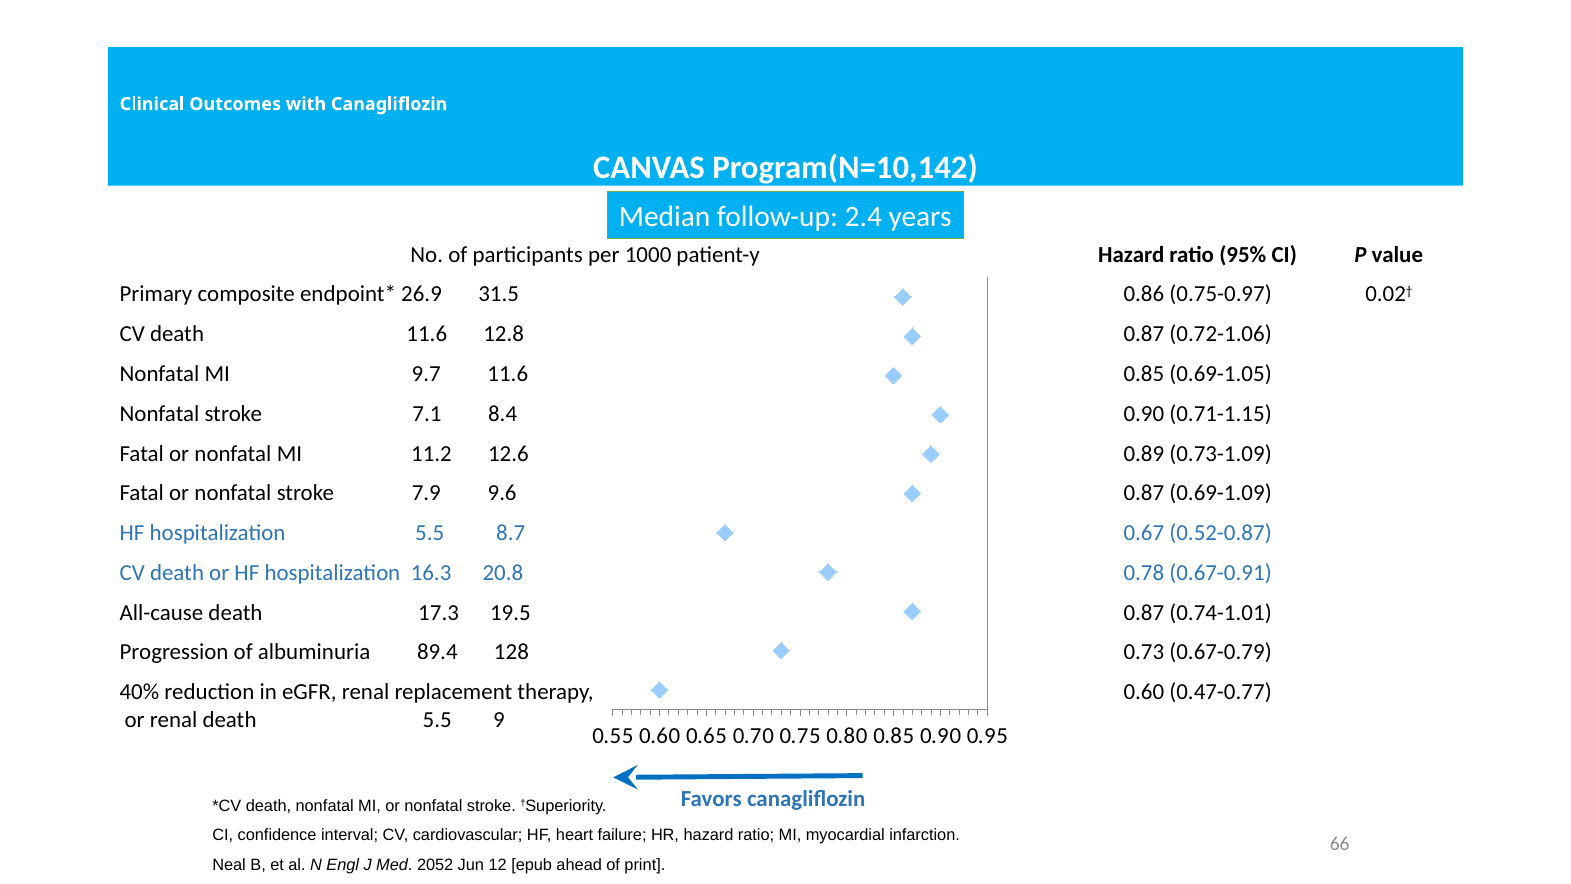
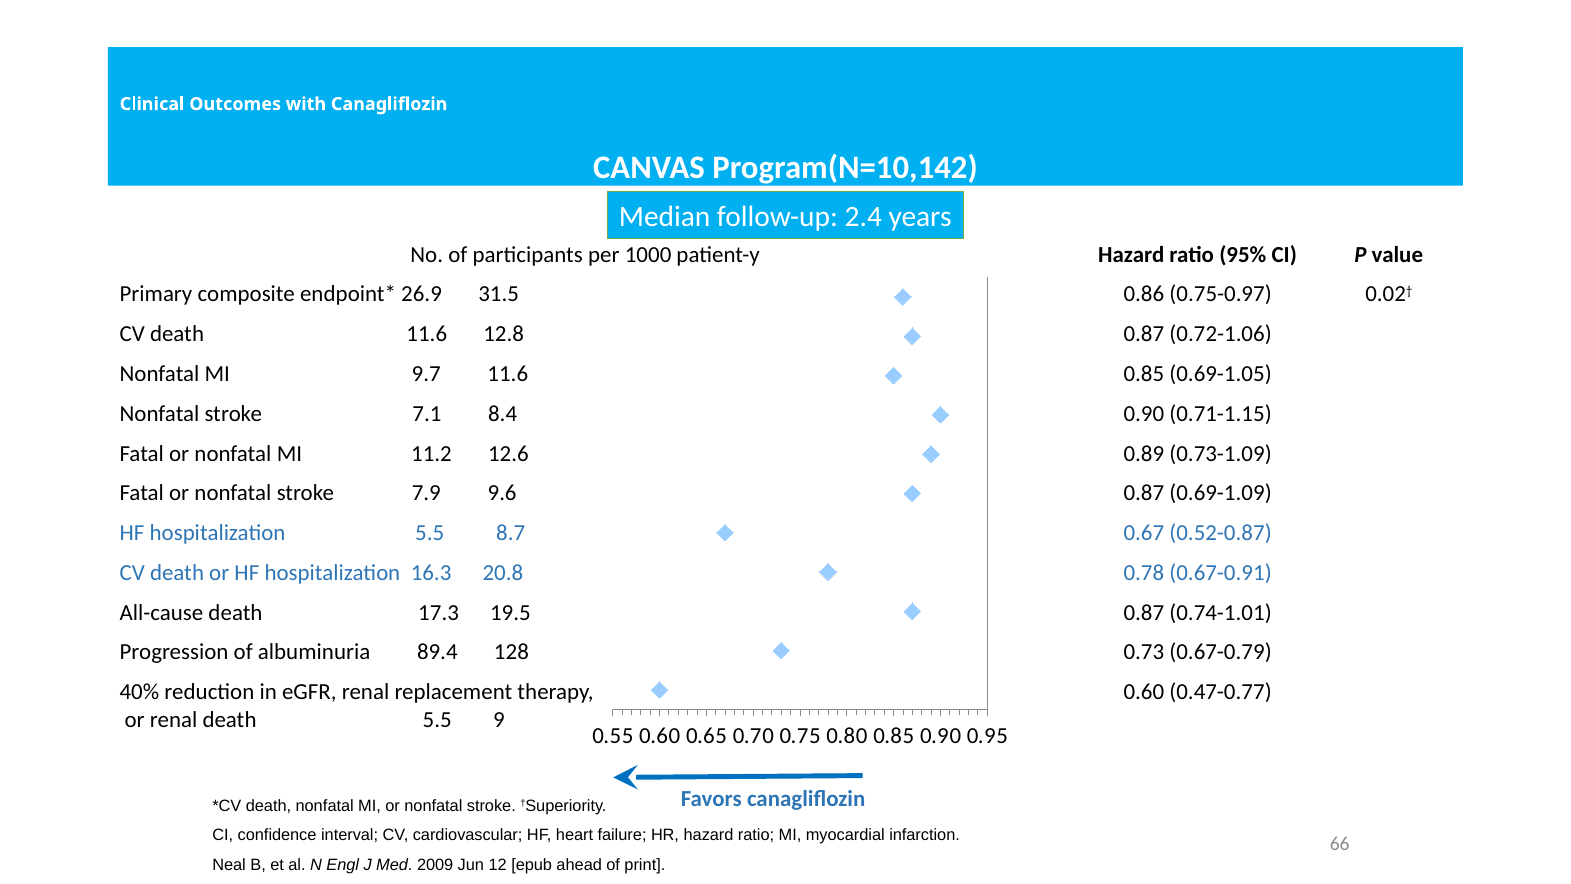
2052: 2052 -> 2009 (435, 865)
